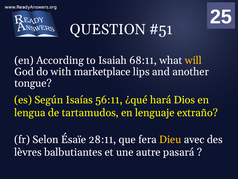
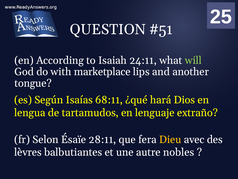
68:11: 68:11 -> 24:11 (143, 60)
will colour: yellow -> light green (193, 60)
56:11: 56:11 -> 68:11 (109, 100)
pasará: pasará -> nobles (179, 152)
